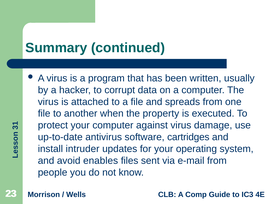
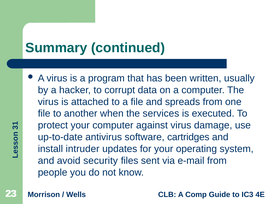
property: property -> services (161, 114)
enables: enables -> security (101, 161)
